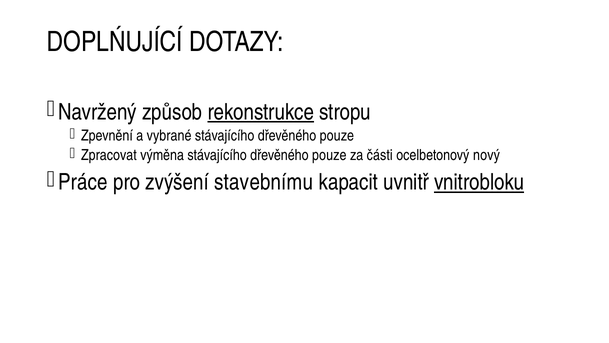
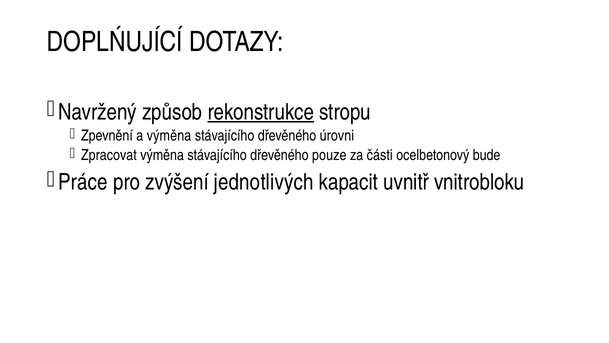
a vybrané: vybrané -> výměna (169, 136)
pouze: pouze -> úrovni (337, 136)
nový: nový -> bude (487, 155)
stavebnímu: stavebnímu -> jednotlivých (264, 182)
vnitrobloku underline: present -> none (479, 182)
